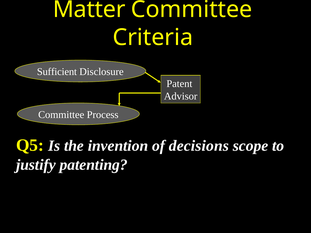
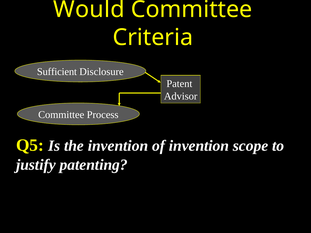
Matter: Matter -> Would (89, 9)
of decisions: decisions -> invention (199, 146)
